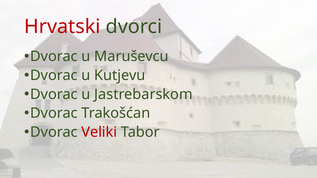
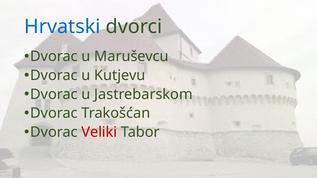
Hrvatski colour: red -> blue (62, 27)
